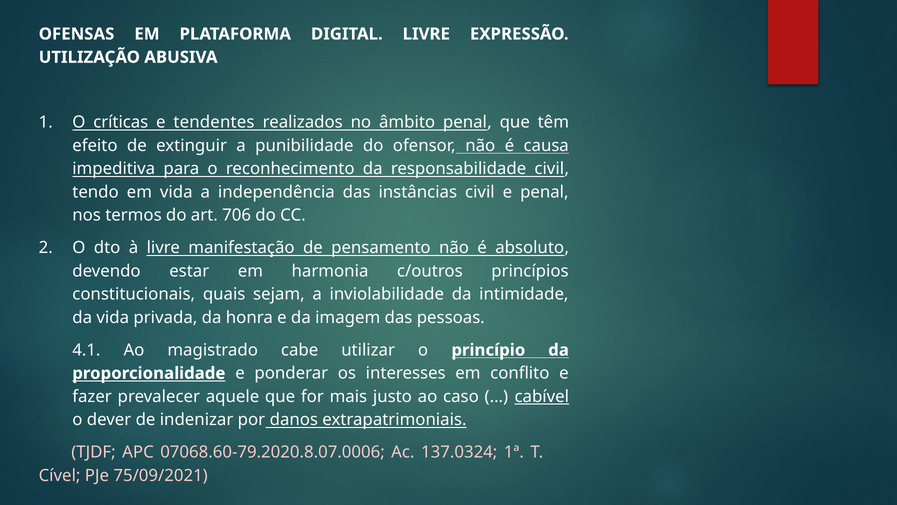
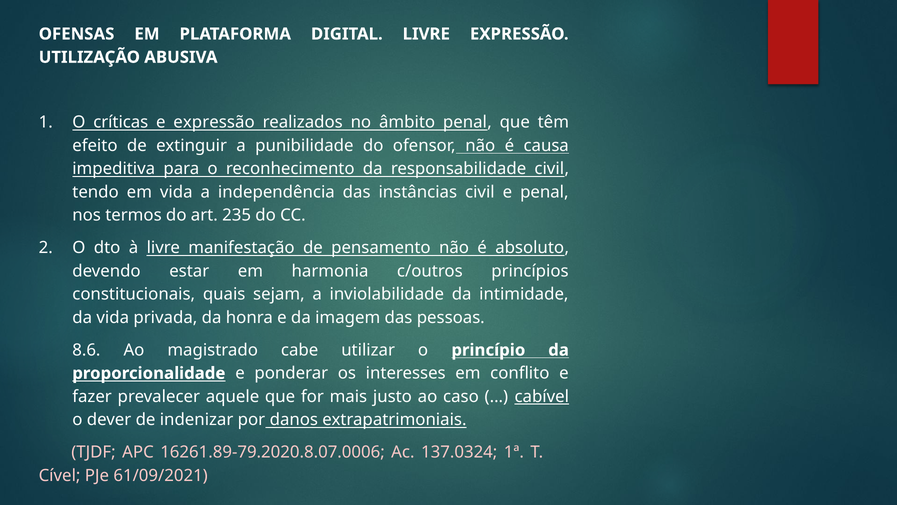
e tendentes: tendentes -> expressão (214, 122)
706: 706 -> 235 (237, 215)
4.1: 4.1 -> 8.6 (86, 350)
07068.60-79.2020.8.07.0006: 07068.60-79.2020.8.07.0006 -> 16261.89-79.2020.8.07.0006 (273, 452)
75/09/2021: 75/09/2021 -> 61/09/2021 (161, 475)
